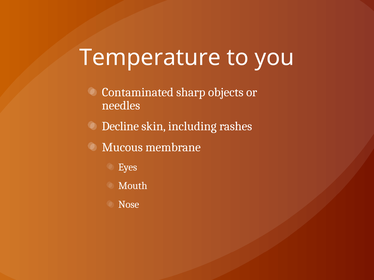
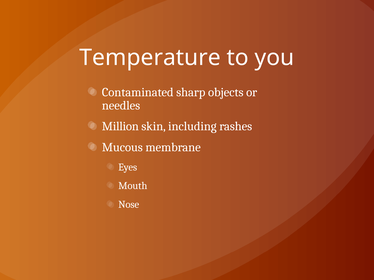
Decline: Decline -> Million (120, 127)
